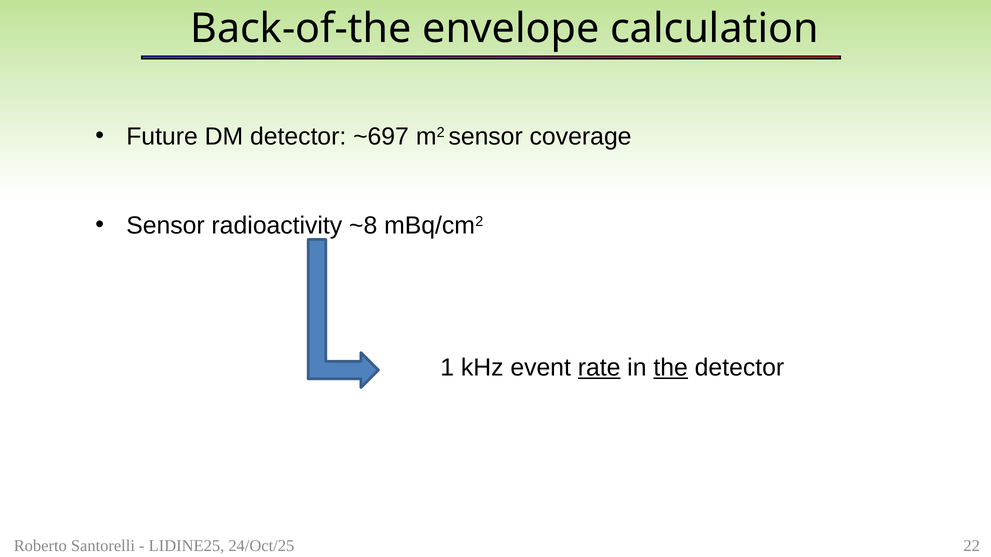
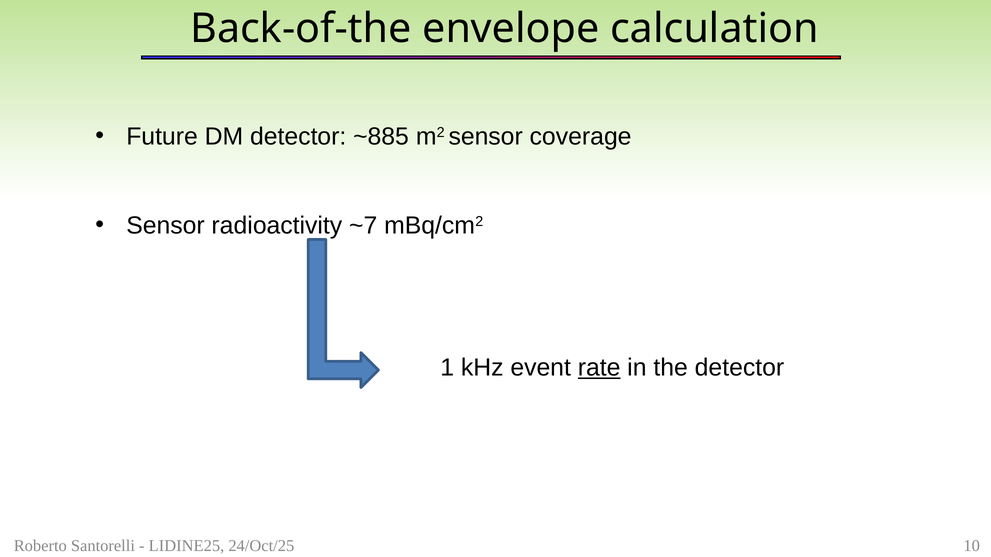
~697: ~697 -> ~885 (381, 137)
~8: ~8 -> ~7 (363, 226)
the underline: present -> none (671, 368)
22: 22 -> 10 (972, 546)
